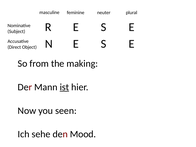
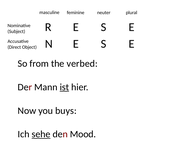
making: making -> verbed (82, 64)
seen: seen -> buys (66, 111)
sehe underline: none -> present (41, 134)
